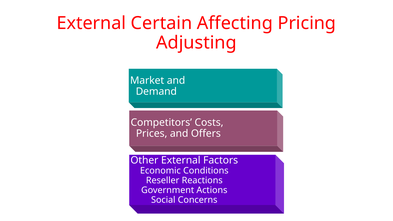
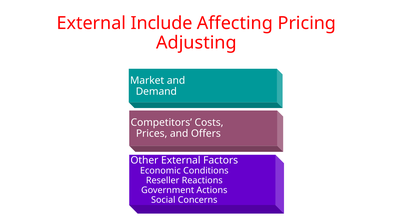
Certain: Certain -> Include (162, 23)
